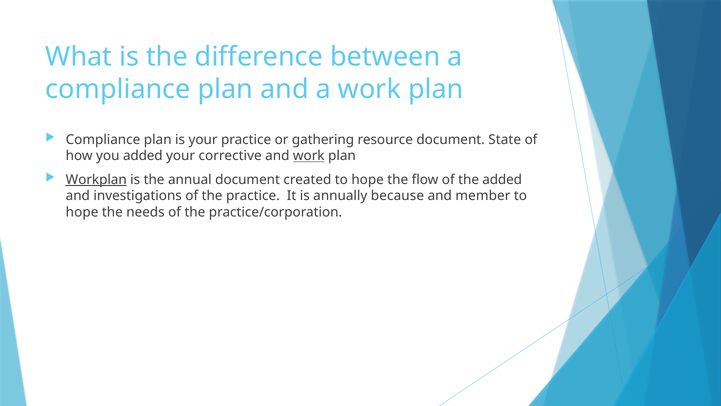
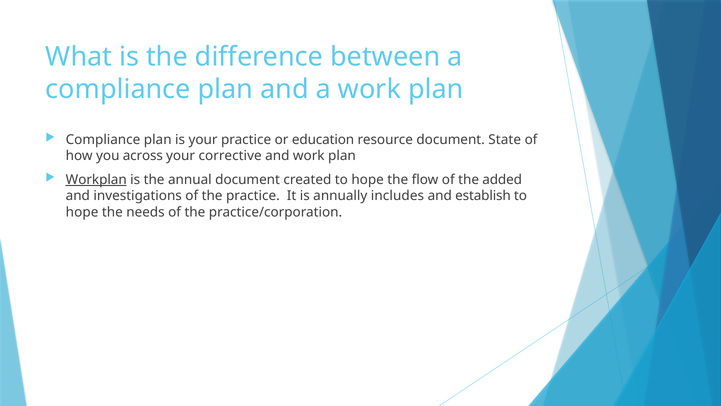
gathering: gathering -> education (323, 140)
you added: added -> across (143, 156)
work underline: present -> none (309, 156)
because: because -> includes (397, 196)
member: member -> establish (483, 196)
